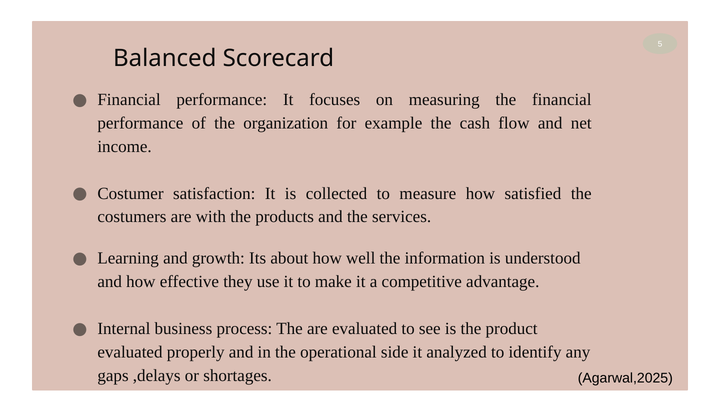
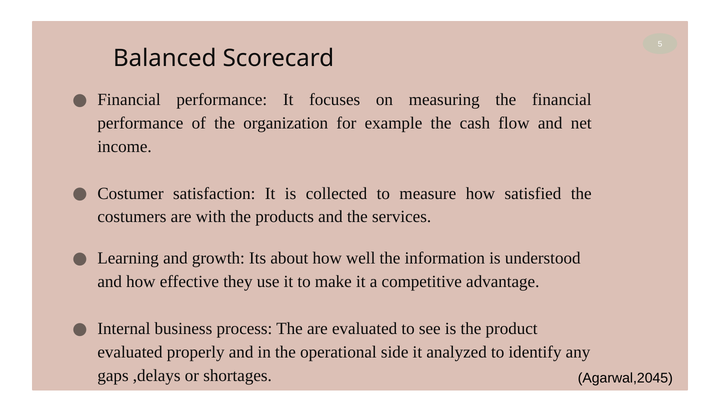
Agarwal,2025: Agarwal,2025 -> Agarwal,2045 (625, 378)
